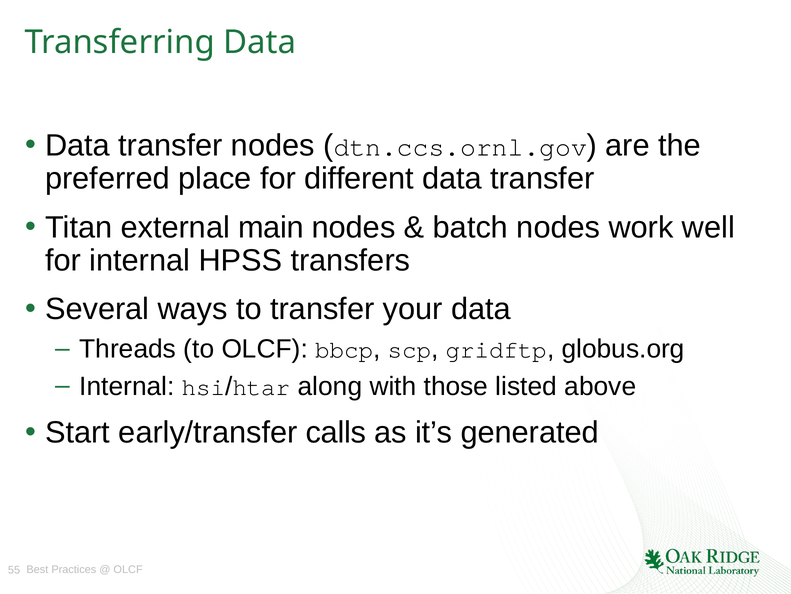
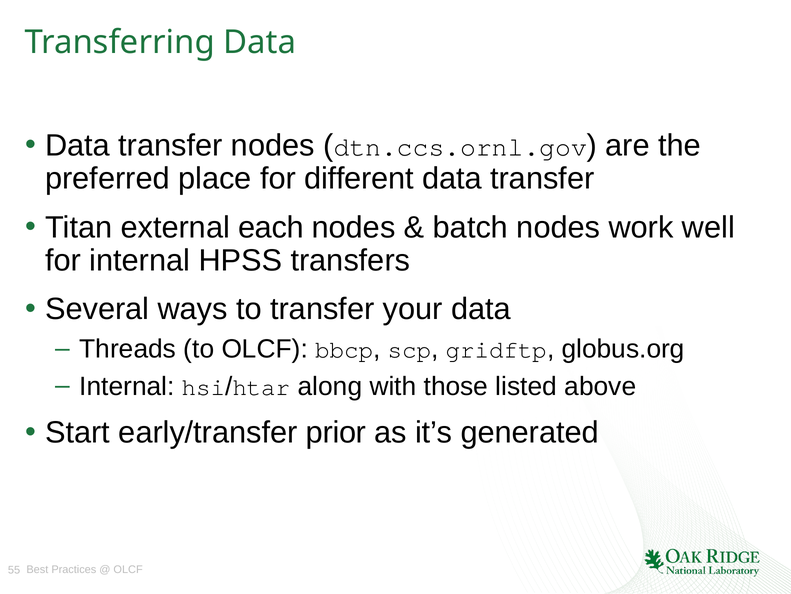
main: main -> each (271, 227)
calls: calls -> prior (336, 432)
